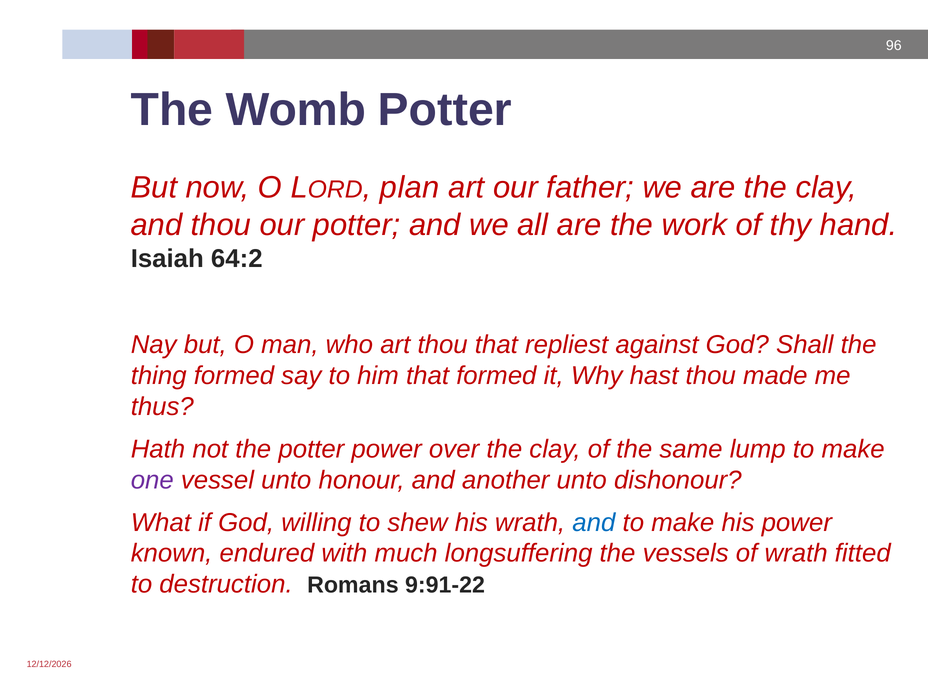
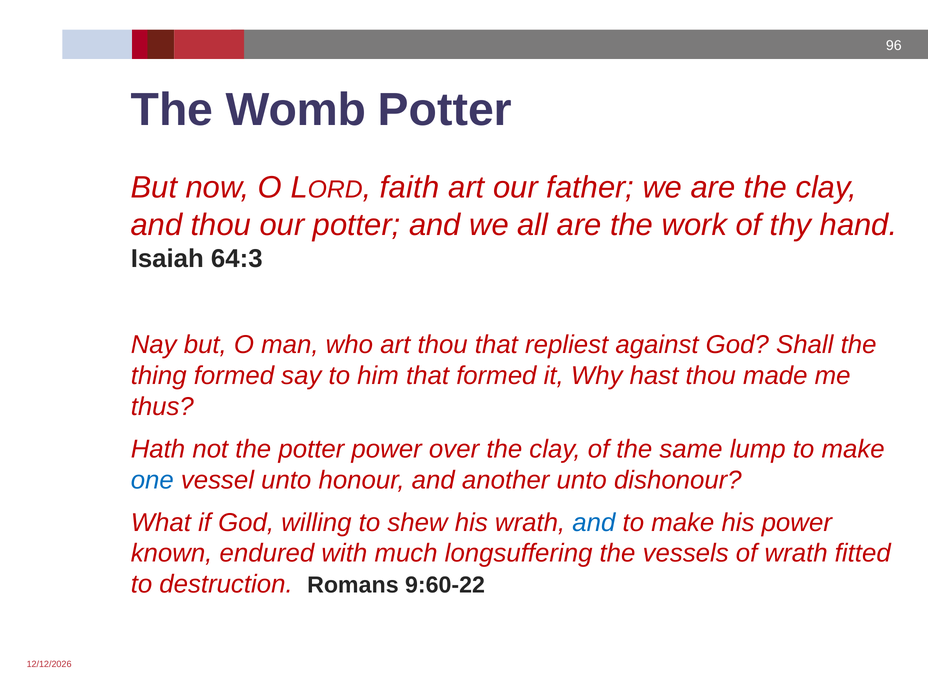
plan: plan -> faith (410, 188)
64:2: 64:2 -> 64:3 (237, 259)
one colour: purple -> blue (152, 480)
9:91-22: 9:91-22 -> 9:60-22 (445, 585)
